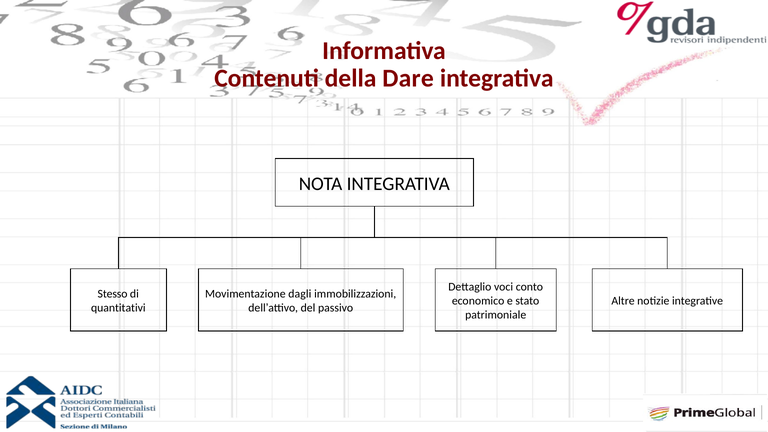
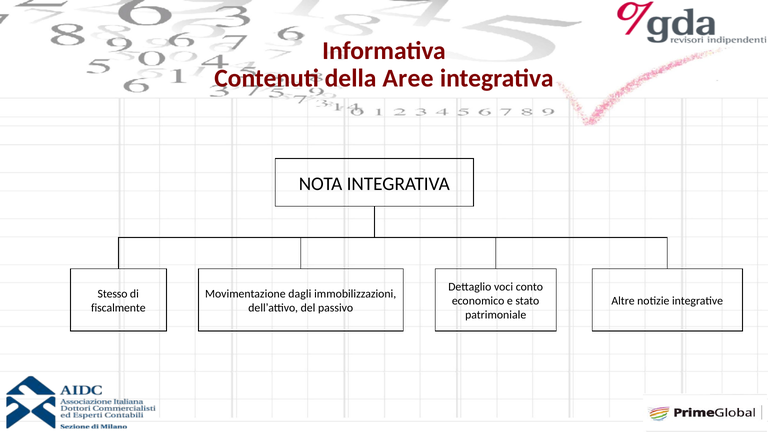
Dare: Dare -> Aree (408, 78)
quantitativi: quantitativi -> fiscalmente (118, 308)
